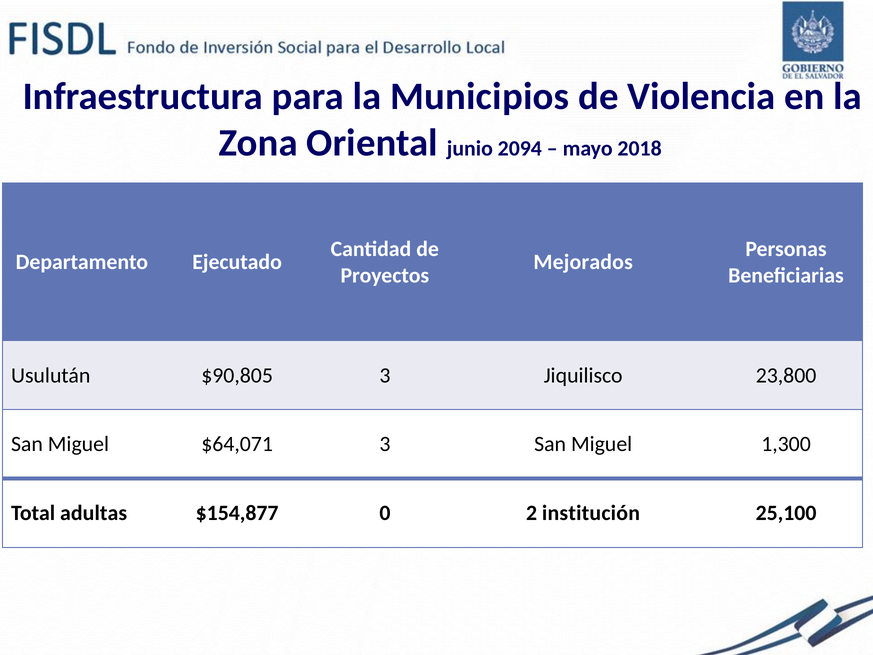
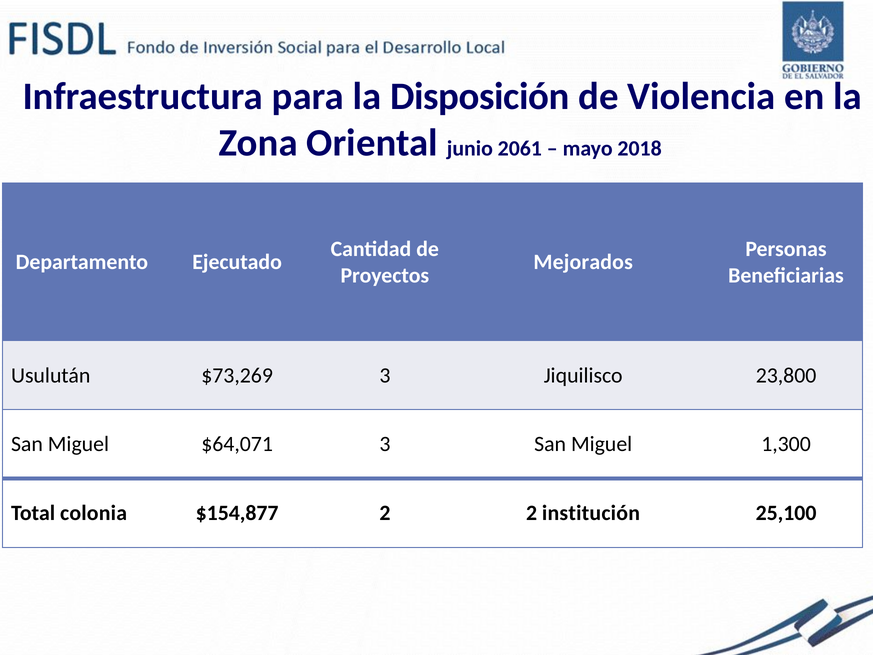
Municipios: Municipios -> Disposición (480, 96)
2094: 2094 -> 2061 (520, 148)
$90,805: $90,805 -> $73,269 (237, 375)
adultas: adultas -> colonia (94, 513)
$154,877 0: 0 -> 2 (385, 513)
